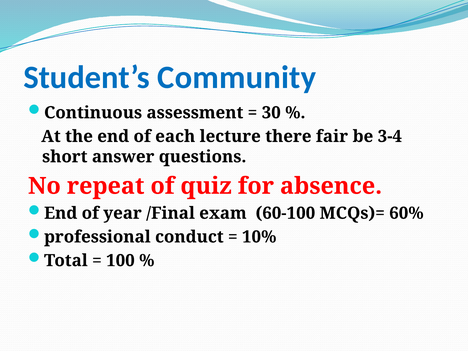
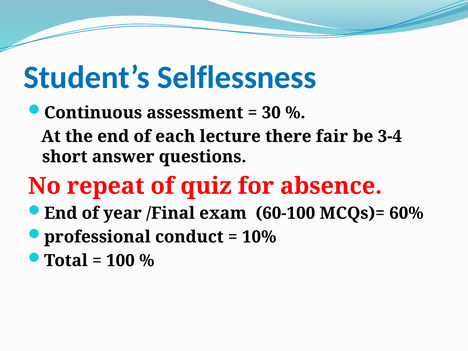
Community: Community -> Selflessness (237, 77)
